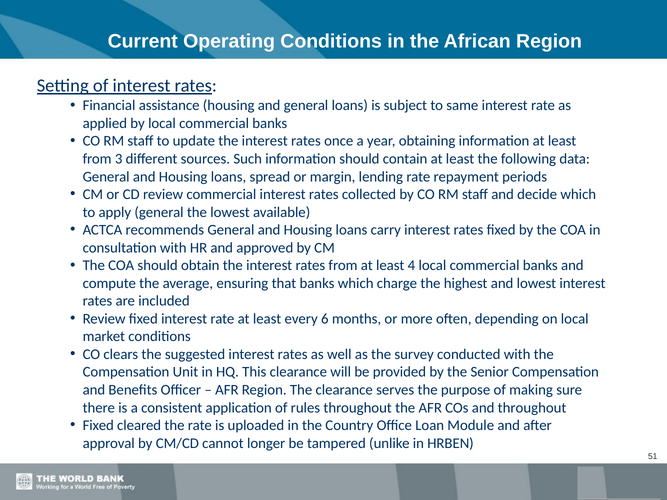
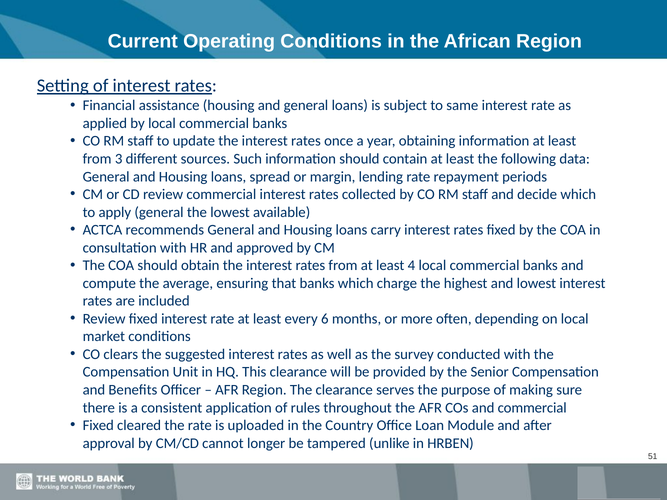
and throughout: throughout -> commercial (532, 408)
